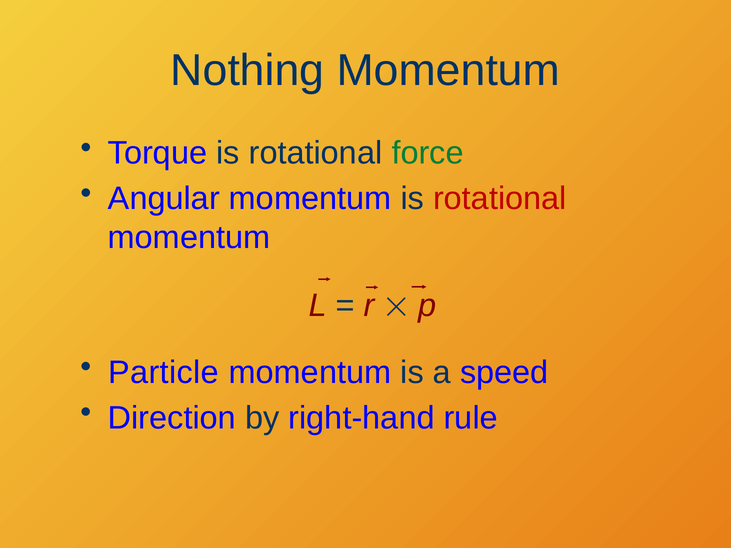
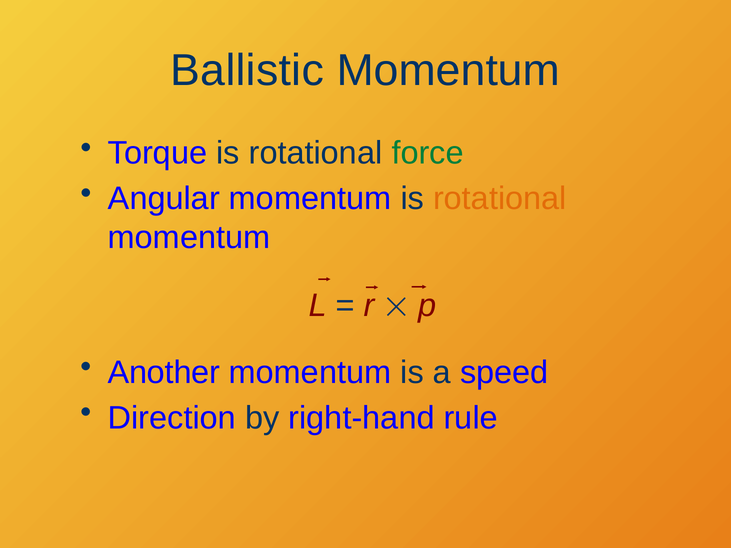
Nothing: Nothing -> Ballistic (247, 71)
rotational colour: red -> orange (500, 199)
Particle: Particle -> Another (164, 373)
